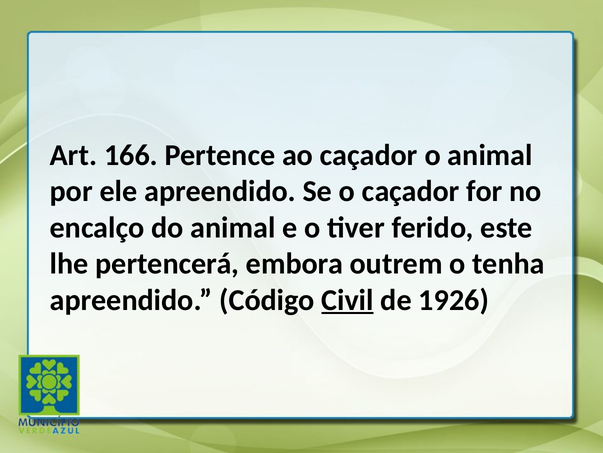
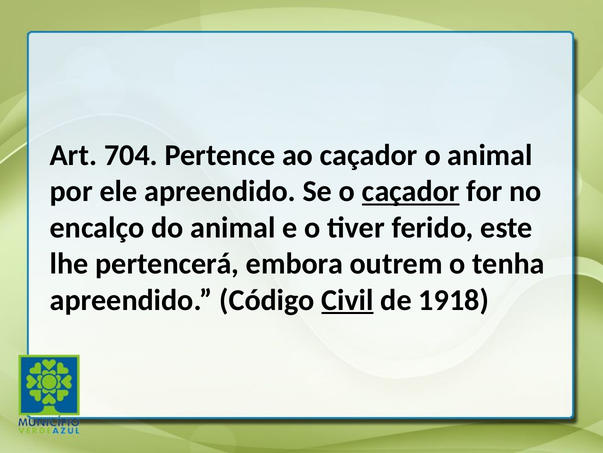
166: 166 -> 704 (131, 155)
caçador underline: none -> present (411, 191)
1926: 1926 -> 1918 (454, 300)
